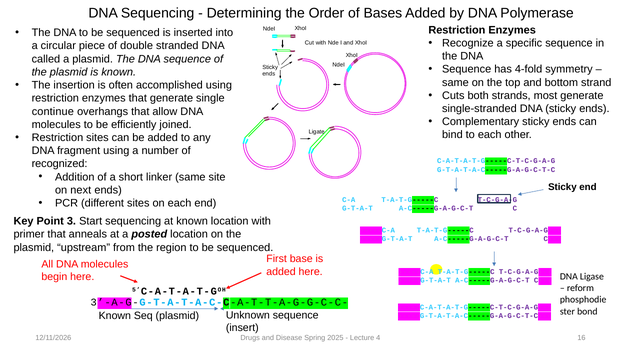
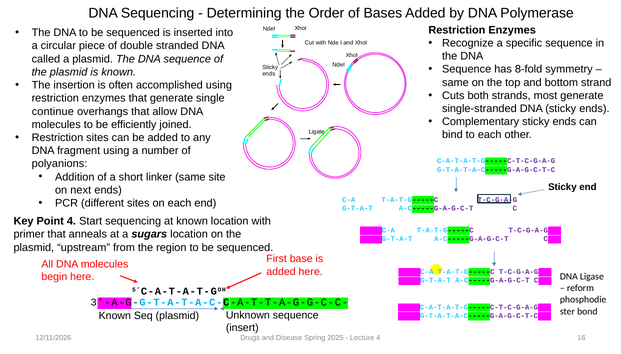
4-fold: 4-fold -> 8-fold (529, 69)
recognized: recognized -> polyanions (60, 164)
Point 3: 3 -> 4 (71, 221)
posted: posted -> sugars (149, 234)
